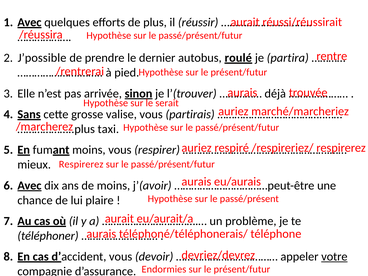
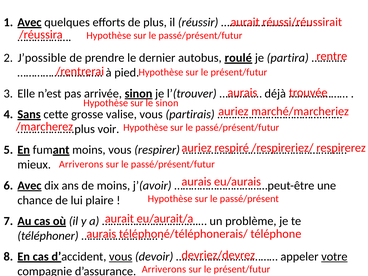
le serait: serait -> sinon (167, 103)
taxi: taxi -> voir (108, 129)
Respirerez: Respirerez -> Arriverons (81, 164)
vous underline: none -> present (121, 257)
Endormies: Endormies -> Arriverons (164, 269)
